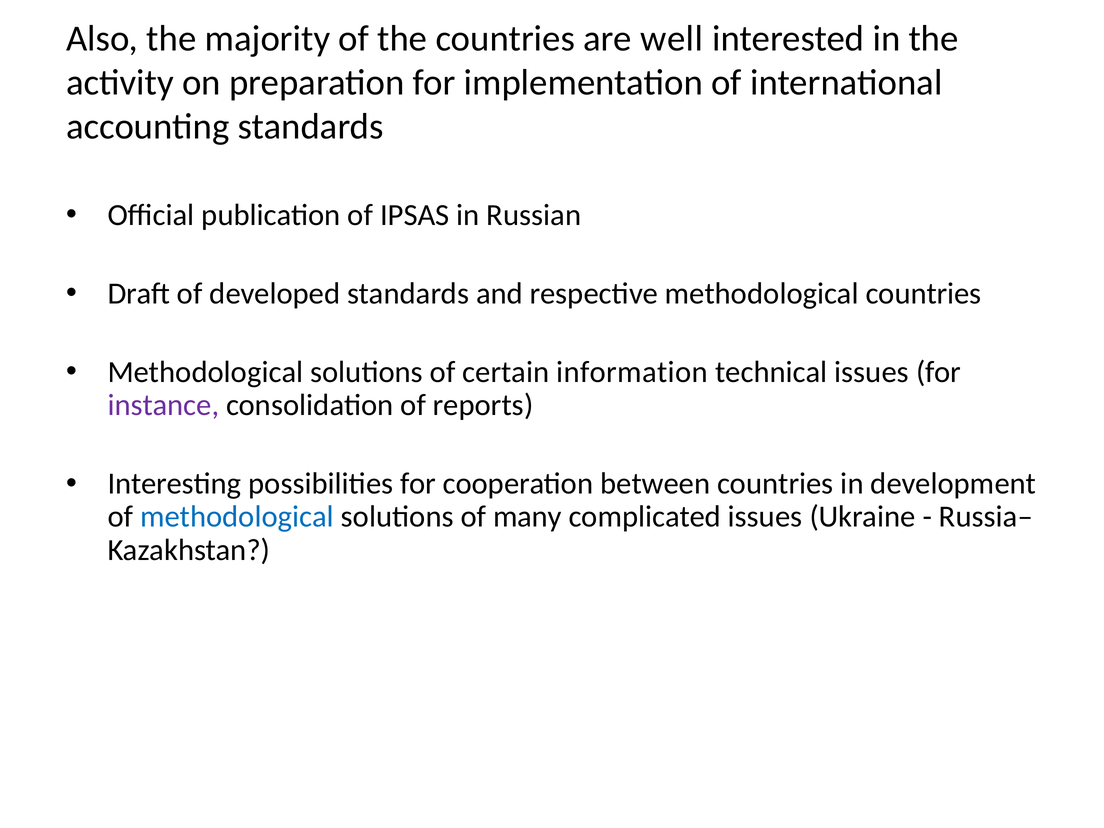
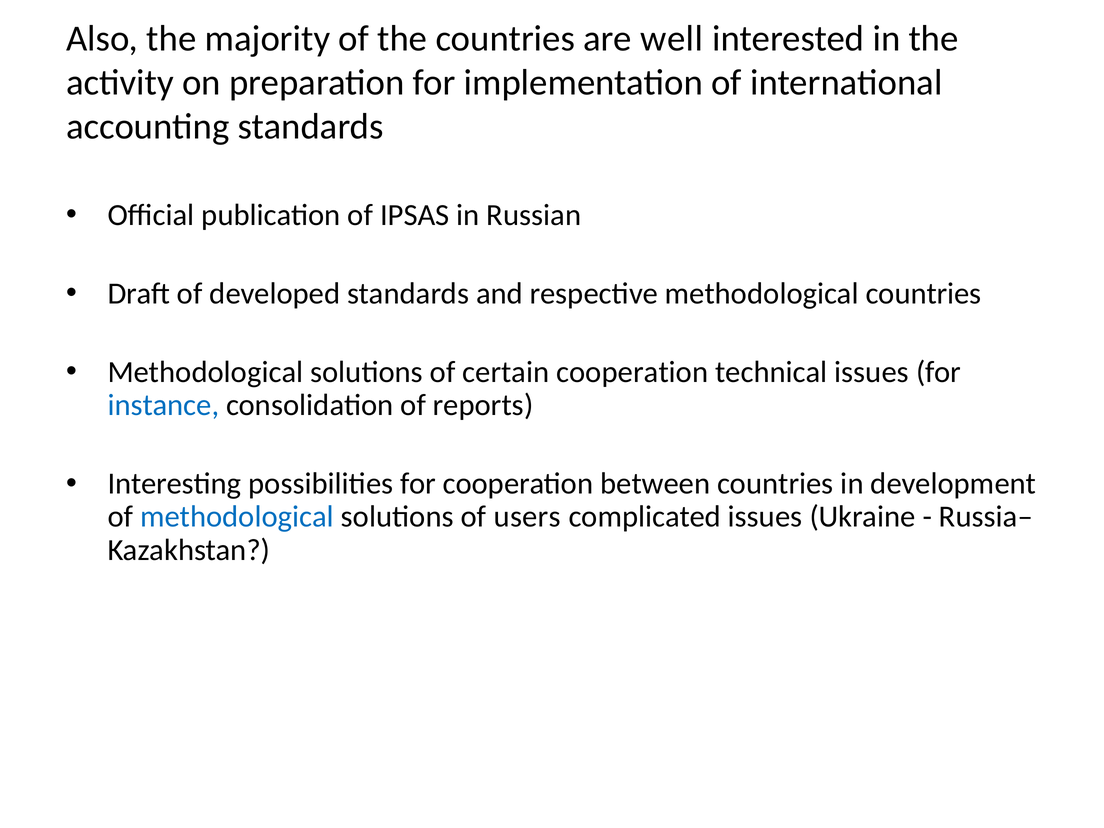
certain information: information -> cooperation (632, 372)
instance colour: purple -> blue (163, 405)
many: many -> users (527, 517)
